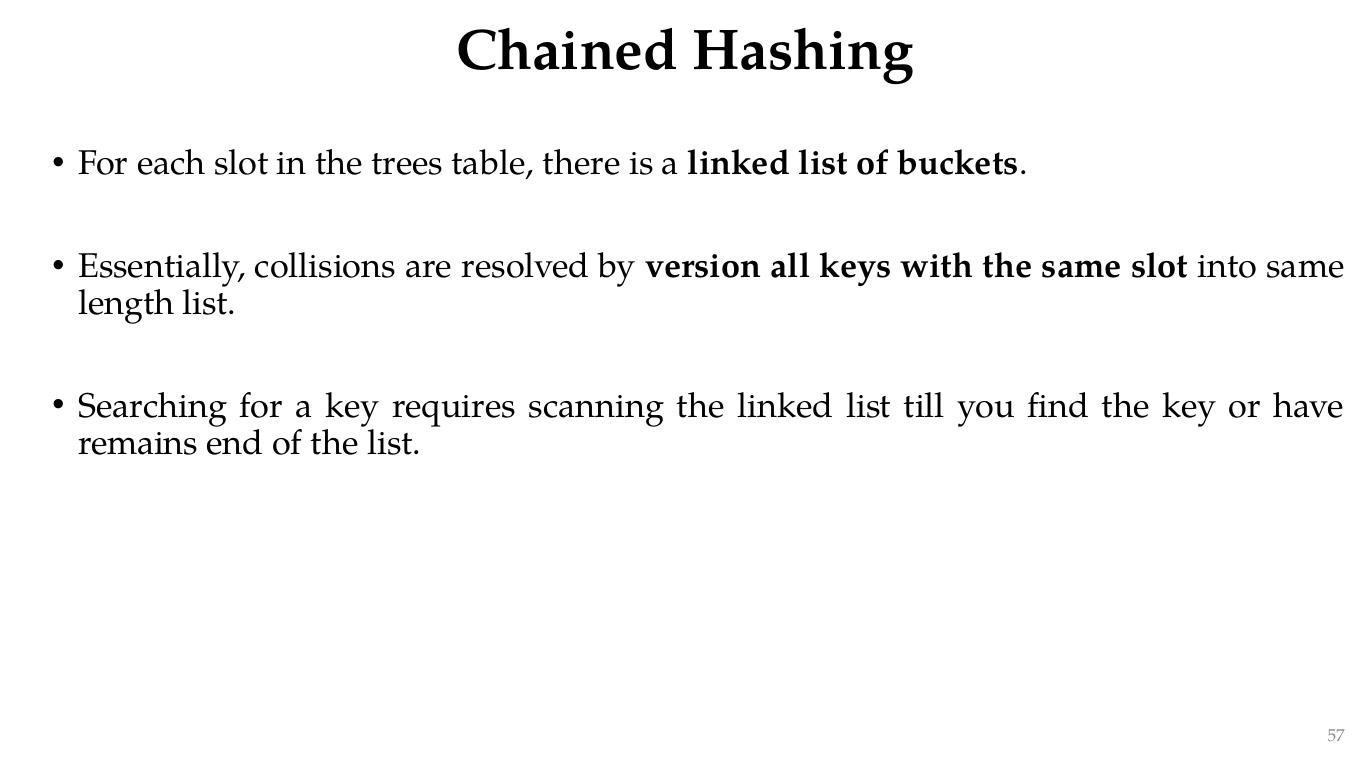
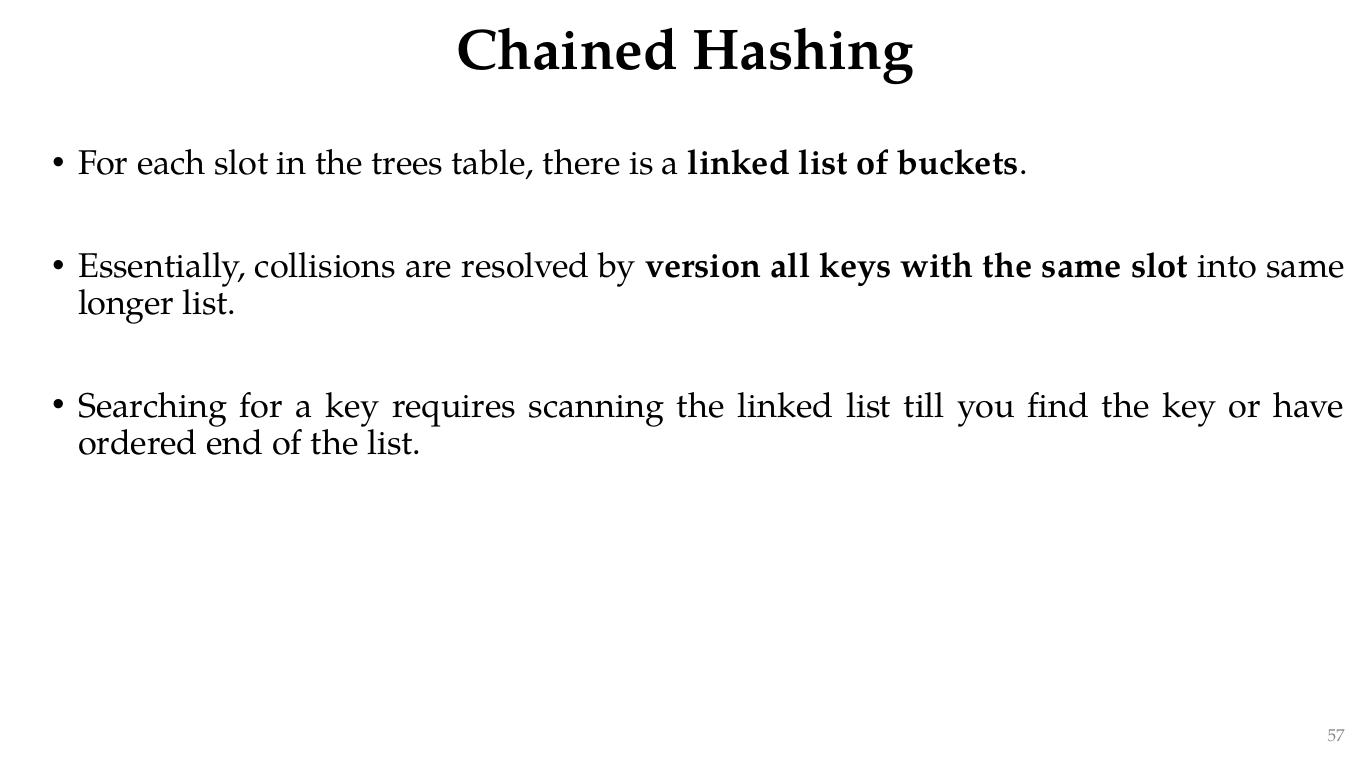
length: length -> longer (126, 303)
remains: remains -> ordered (138, 443)
